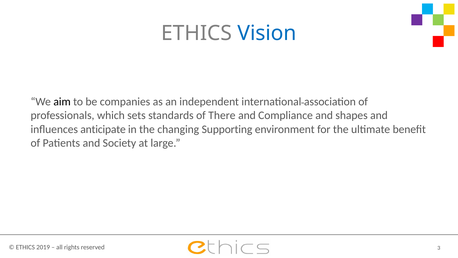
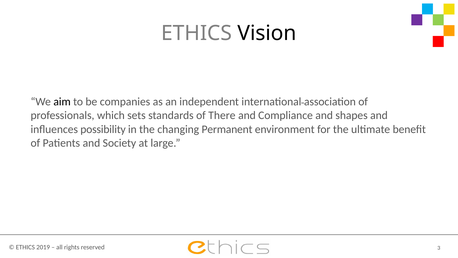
Vision colour: blue -> black (267, 33)
anticipate: anticipate -> possibility (103, 129)
Supporting: Supporting -> Permanent (227, 129)
